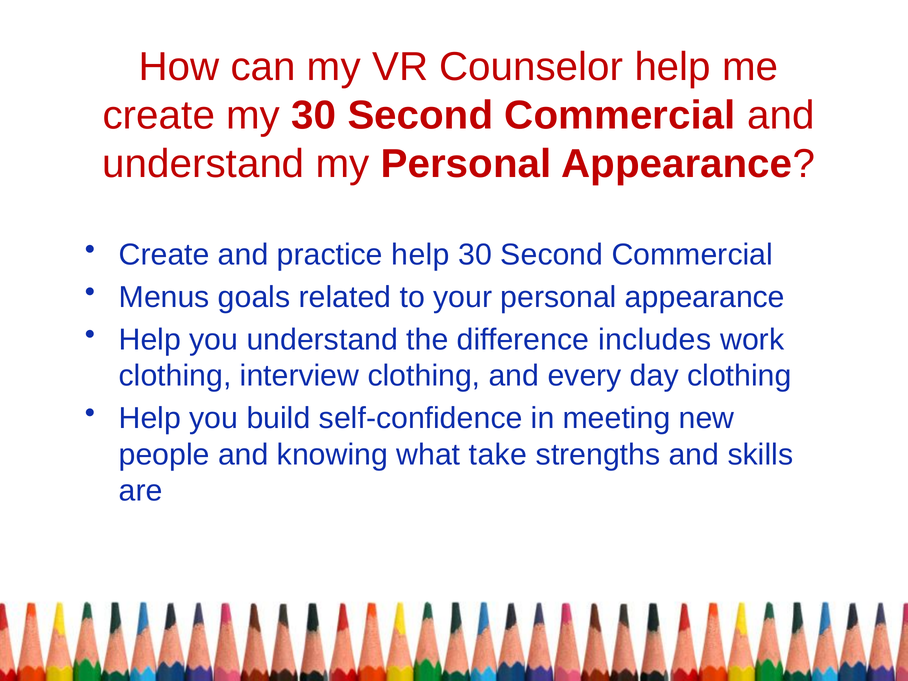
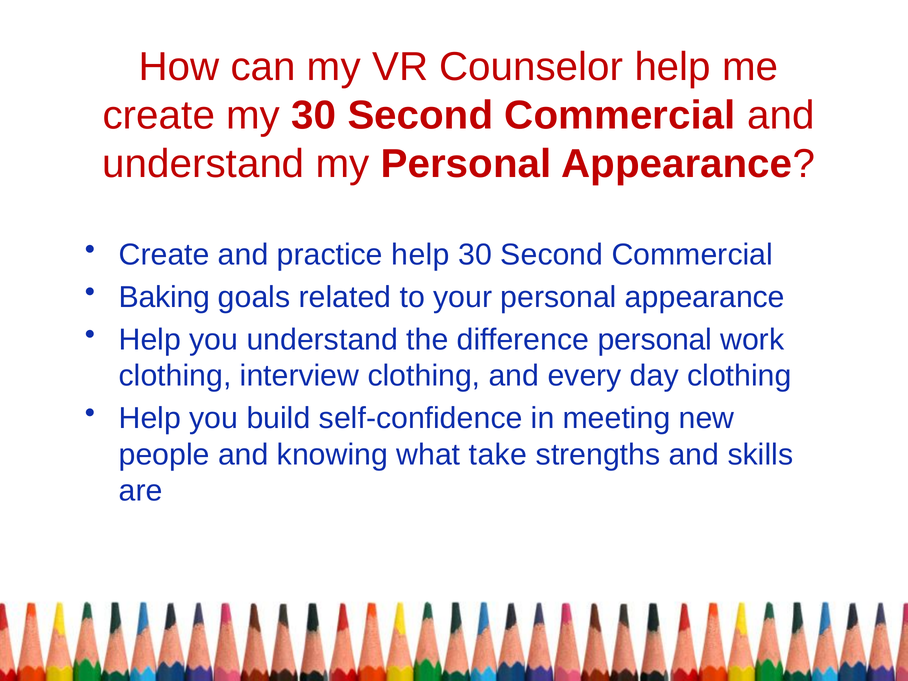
Menus: Menus -> Baking (164, 297)
difference includes: includes -> personal (655, 340)
